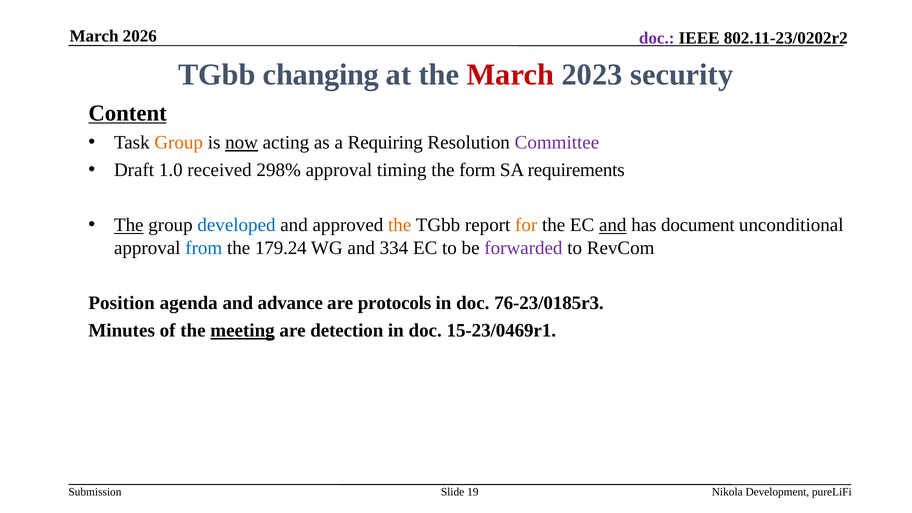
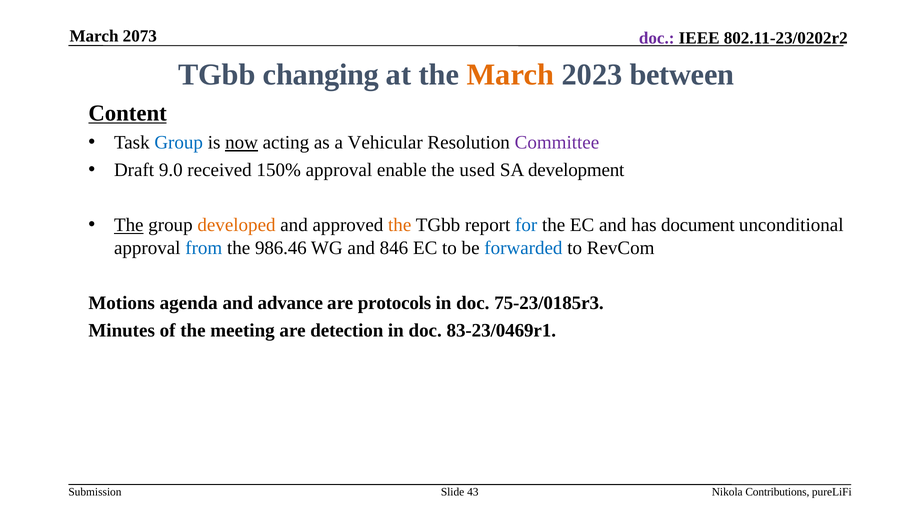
2026: 2026 -> 2073 (140, 36)
March colour: red -> orange (511, 75)
security: security -> between (682, 75)
Group colour: orange -> blue (179, 143)
Requiring: Requiring -> Vehicular (385, 143)
1.0: 1.0 -> 9.0 (171, 170)
298%: 298% -> 150% (279, 170)
timing: timing -> enable (402, 170)
form: form -> used (477, 170)
requirements: requirements -> development (576, 170)
developed colour: blue -> orange (236, 225)
for colour: orange -> blue (526, 225)
and underline: present -> none (613, 225)
179.24: 179.24 -> 986.46 (281, 248)
334: 334 -> 846 (394, 248)
forwarded colour: purple -> blue (523, 248)
Position: Position -> Motions (122, 303)
76-23/0185r3: 76-23/0185r3 -> 75-23/0185r3 (549, 303)
meeting underline: present -> none (243, 331)
15-23/0469r1: 15-23/0469r1 -> 83-23/0469r1 (501, 331)
19: 19 -> 43 (473, 492)
Development: Development -> Contributions (777, 492)
